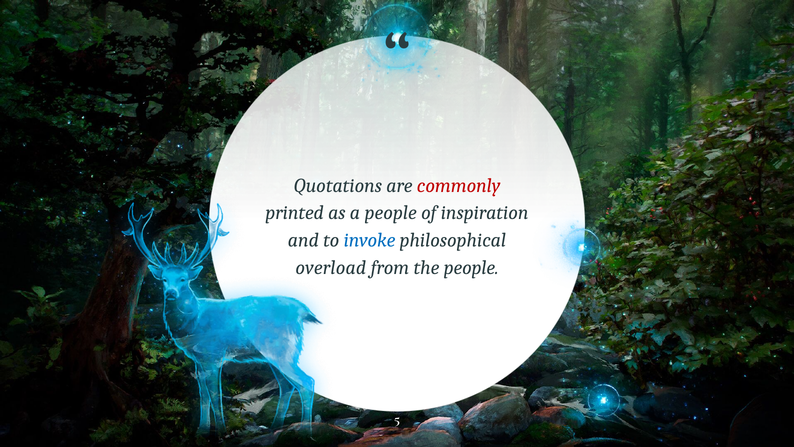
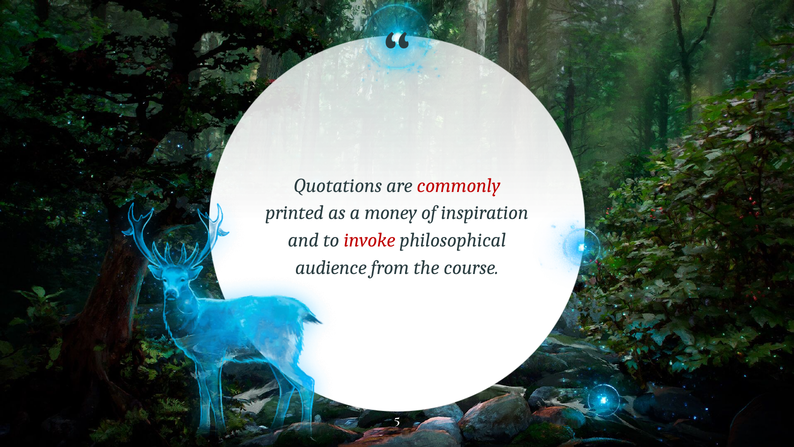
a people: people -> money (391, 213)
invoke colour: blue -> red (369, 240)
overload: overload -> audience (331, 268)
the people: people -> course (471, 268)
